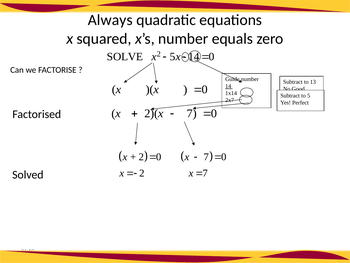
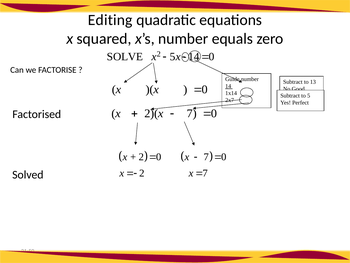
Always: Always -> Editing (110, 20)
